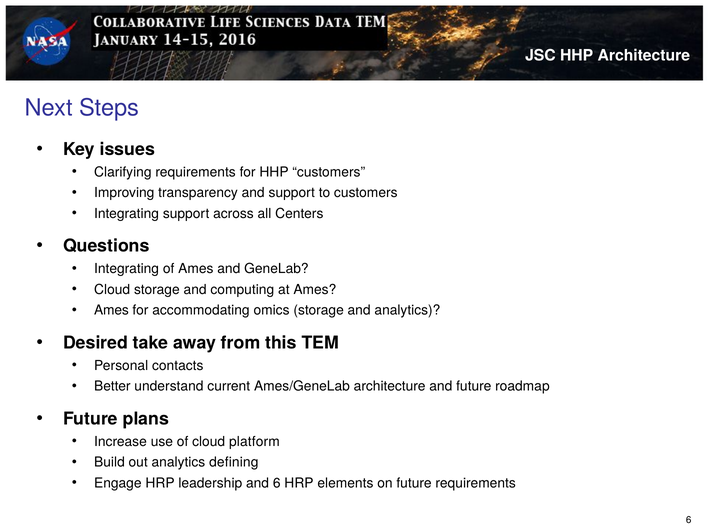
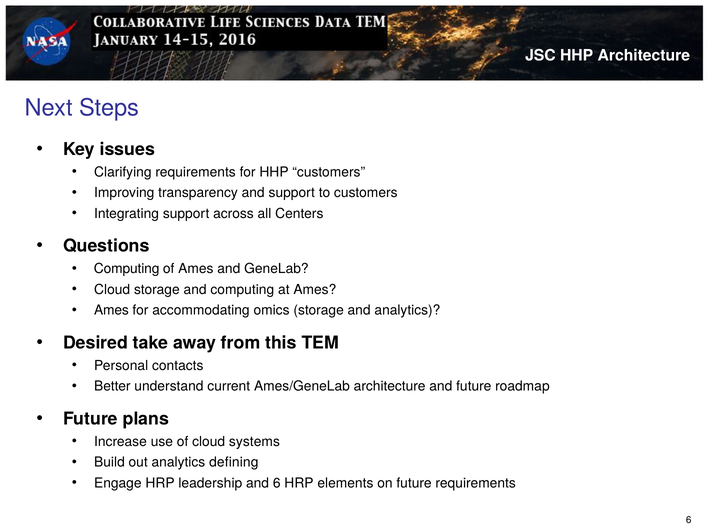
Integrating: Integrating -> Computing (127, 269)
platform: platform -> systems (254, 441)
